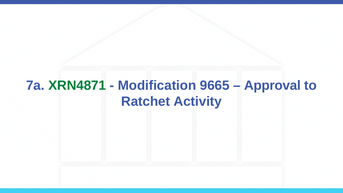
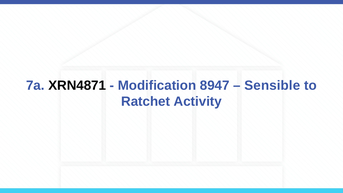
XRN4871 colour: green -> black (77, 85)
9665: 9665 -> 8947 (215, 85)
Approval: Approval -> Sensible (272, 85)
